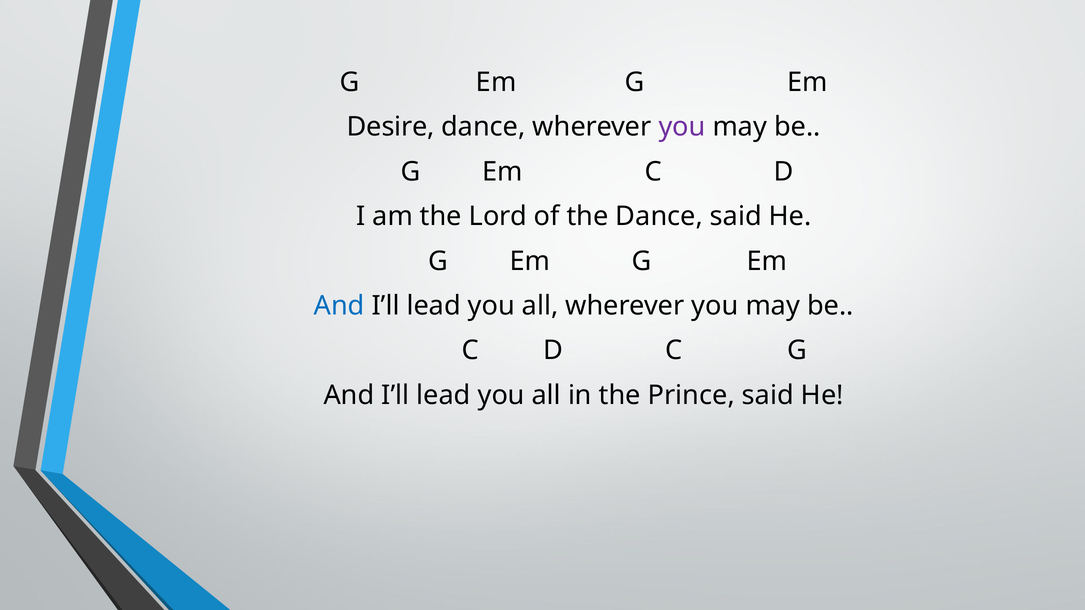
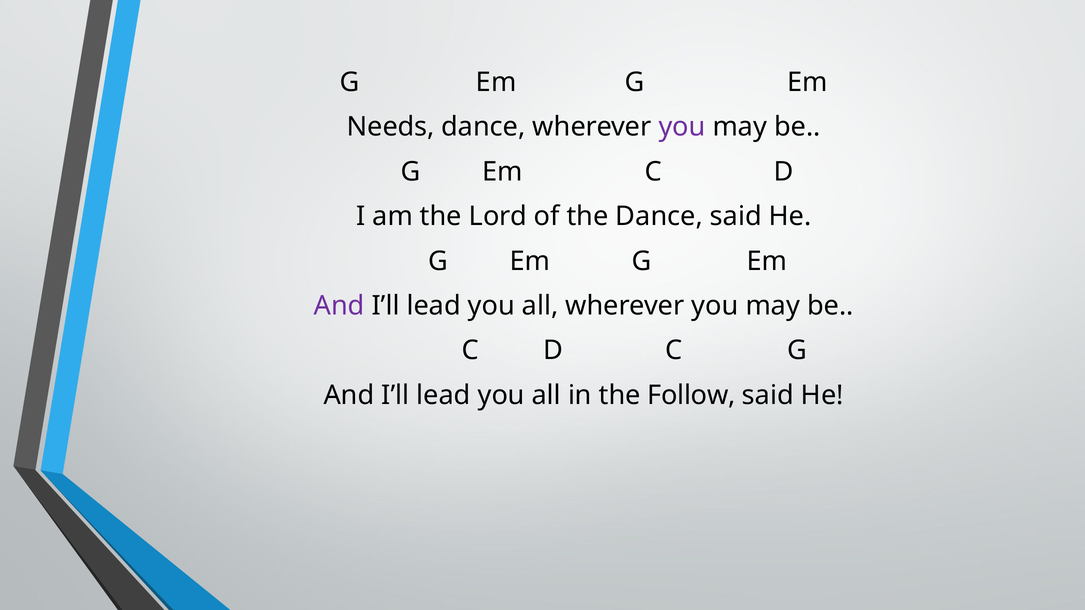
Desire: Desire -> Needs (391, 127)
And colour: blue -> purple (339, 306)
Prince: Prince -> Follow (691, 395)
